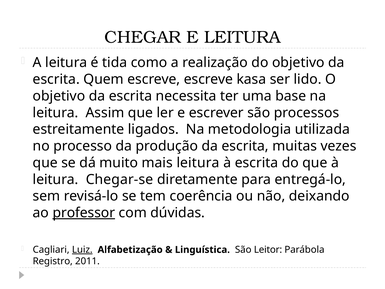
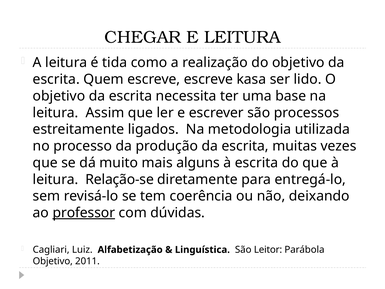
mais leitura: leitura -> alguns (198, 163)
Chegar-se: Chegar-se -> Relação-se (120, 179)
Luiz underline: present -> none (82, 250)
Registro: Registro -> Objetivo (53, 261)
